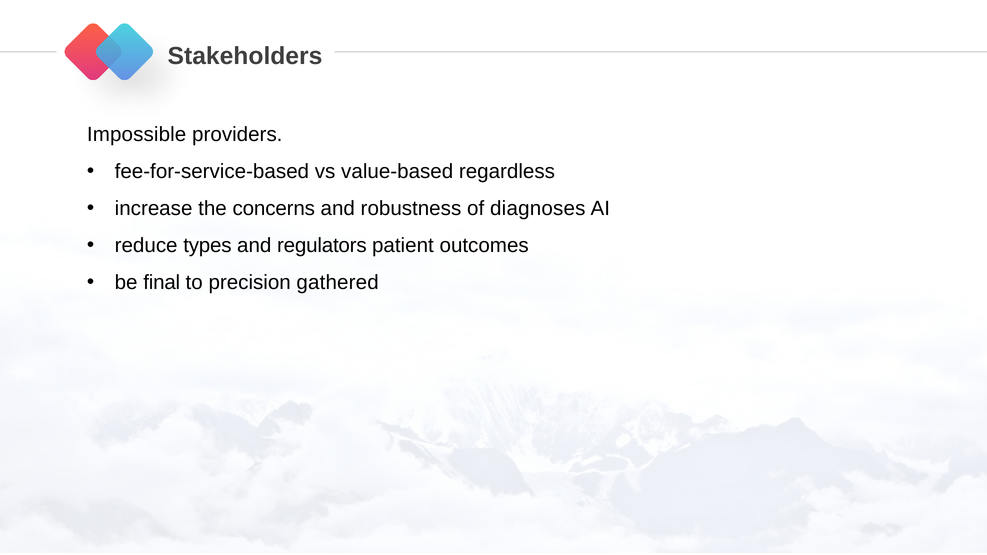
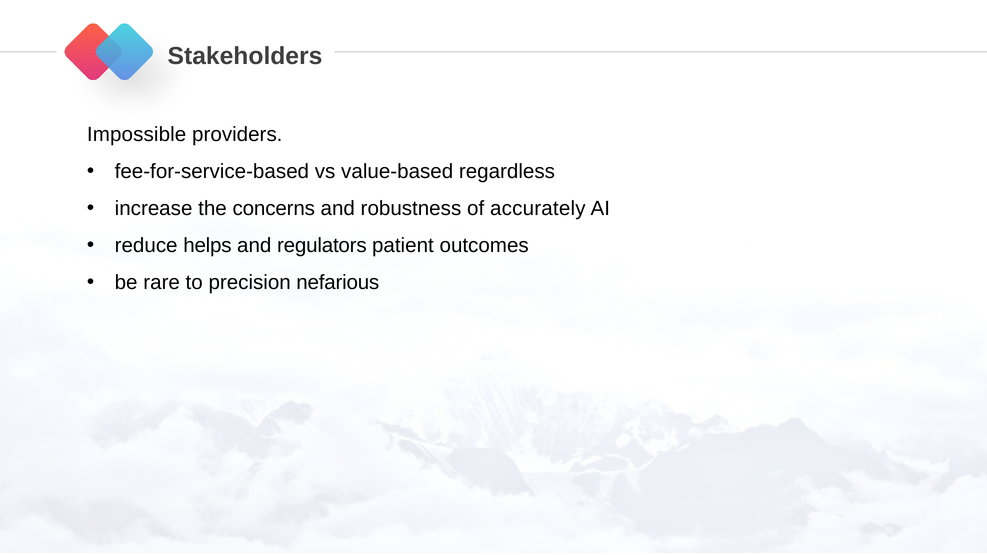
diagnoses: diagnoses -> accurately (538, 209)
types: types -> helps (207, 246)
final: final -> rare (162, 283)
gathered: gathered -> nefarious (338, 283)
